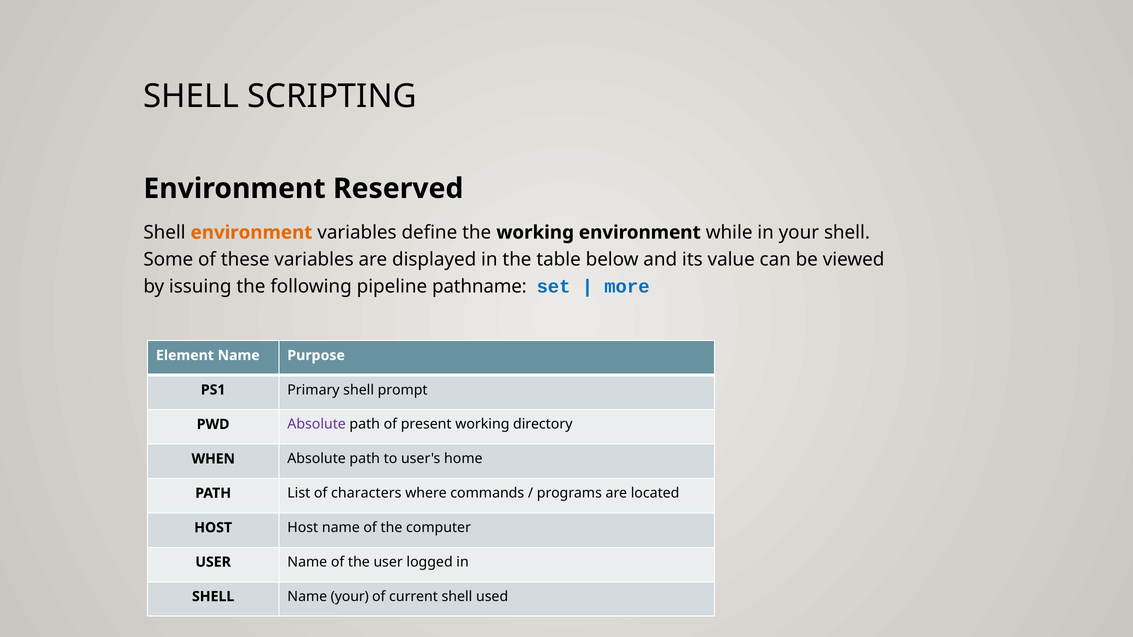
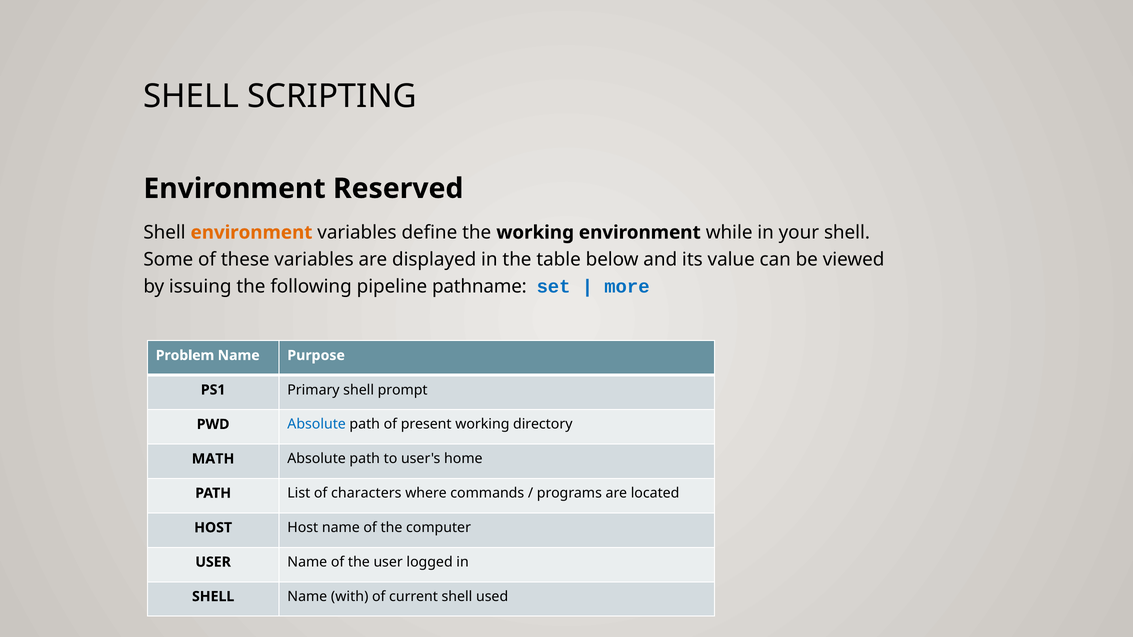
Element: Element -> Problem (185, 356)
Absolute colour: purple -> blue (317, 424)
WHEN: WHEN -> MATH (213, 459)
Name your: your -> with (350, 597)
